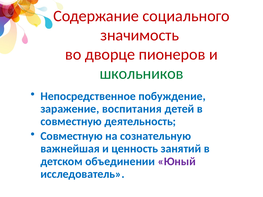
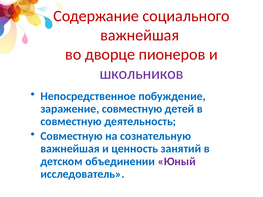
значимость: значимость -> важнейшая (140, 35)
школьников colour: green -> purple (142, 74)
заражение воспитания: воспитания -> совместную (132, 109)
